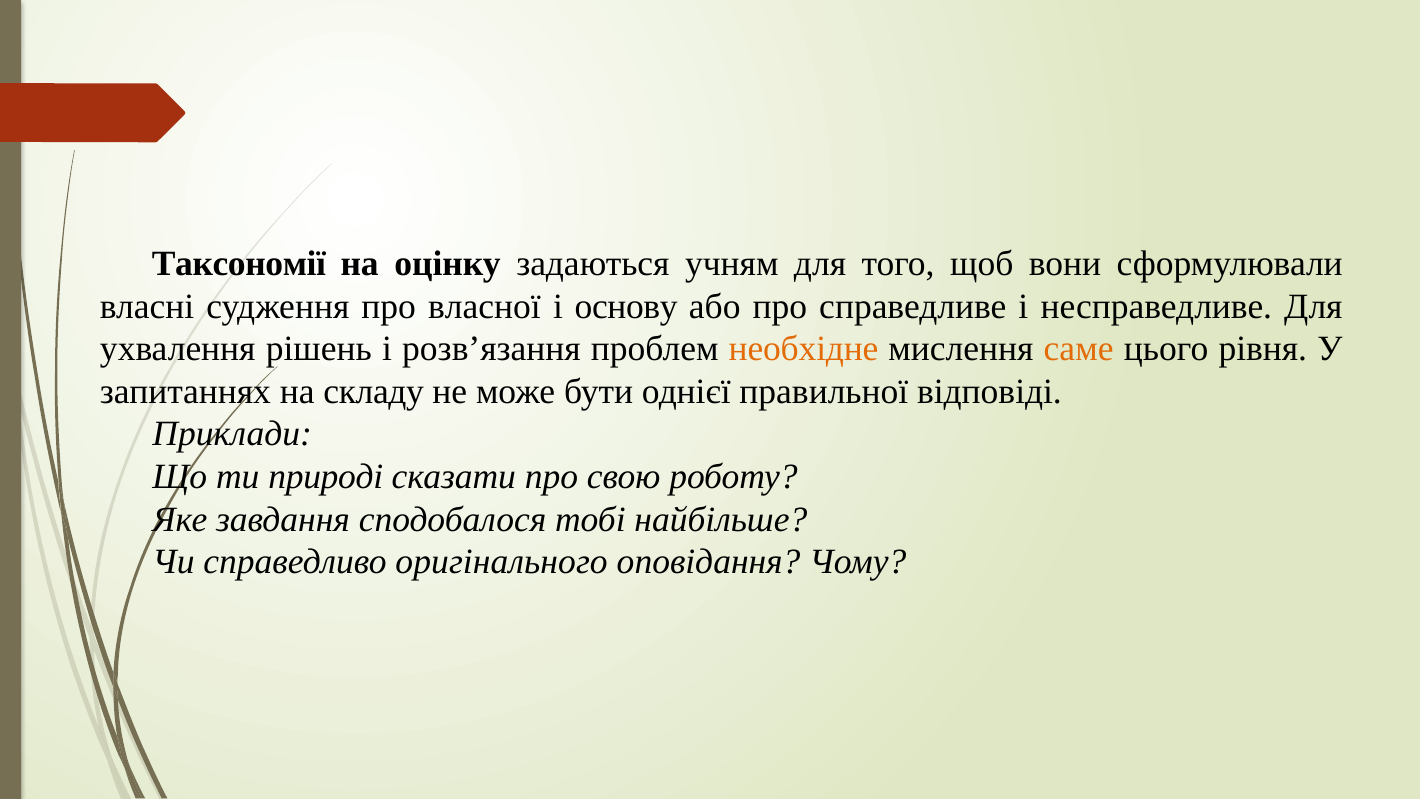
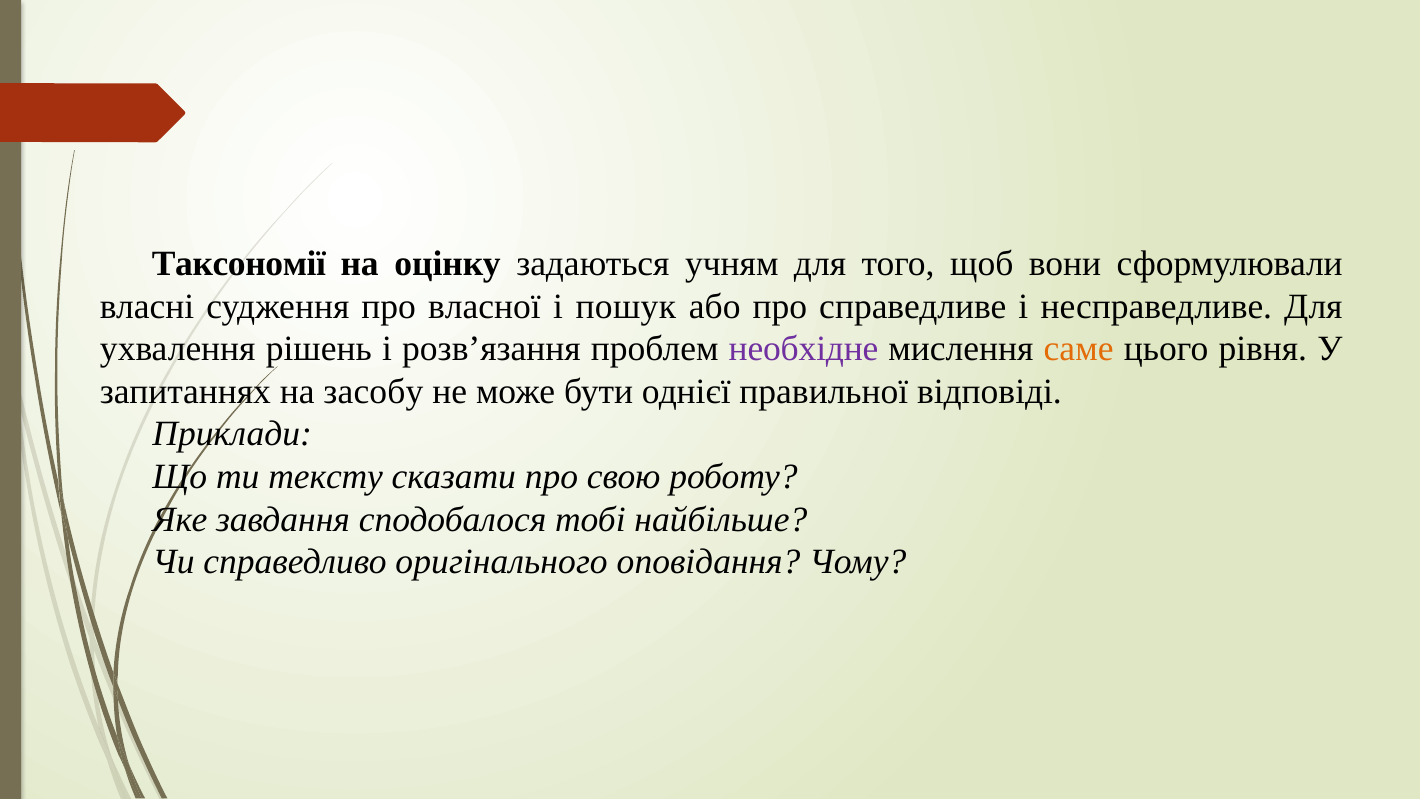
основу: основу -> пошук (626, 306)
необхідне colour: orange -> purple (804, 349)
складу: складу -> засобу (373, 391)
природі: природі -> тексту (326, 477)
